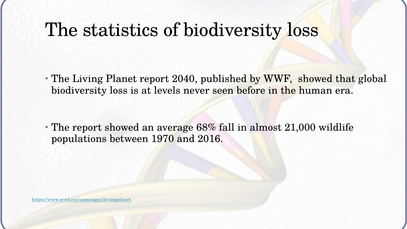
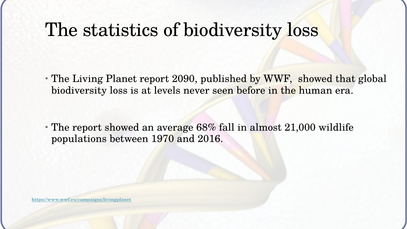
2040: 2040 -> 2090 (185, 79)
